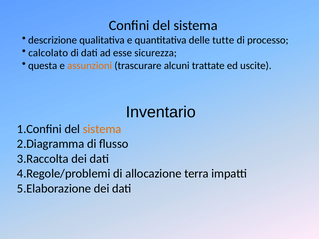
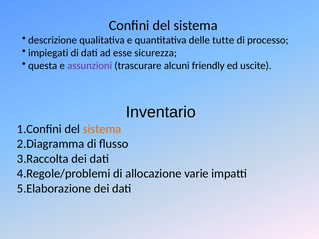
calcolato: calcolato -> impiegati (48, 53)
assunzioni colour: orange -> purple (90, 66)
trattate: trattate -> friendly (208, 66)
terra: terra -> varie (196, 174)
